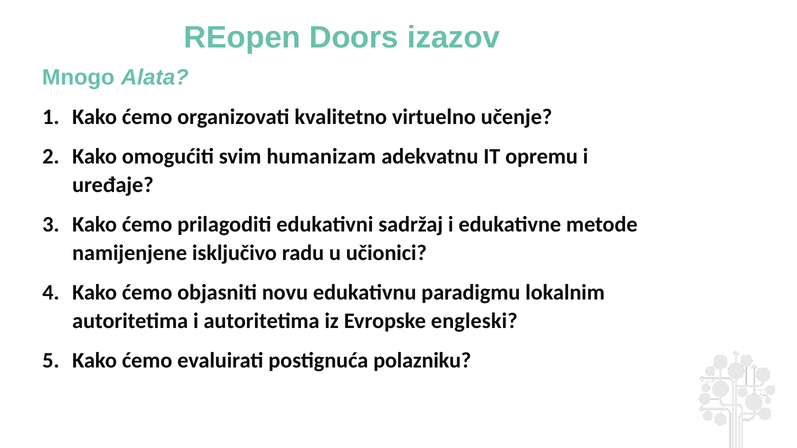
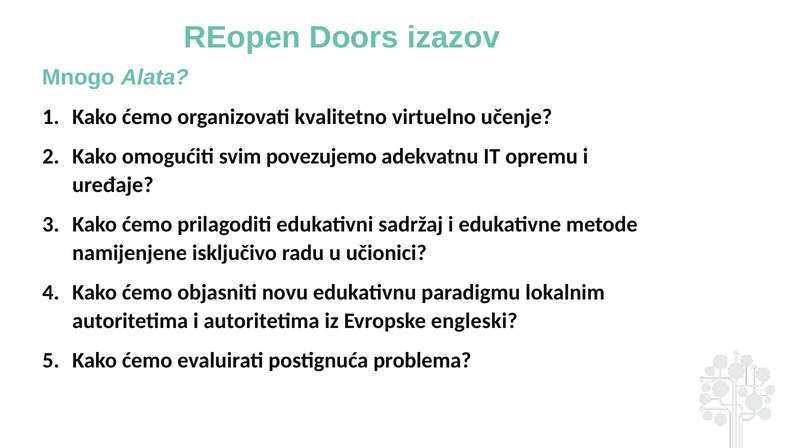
humanizam: humanizam -> povezujemo (321, 157)
polazniku: polazniku -> problema (422, 361)
